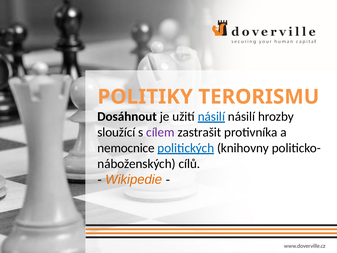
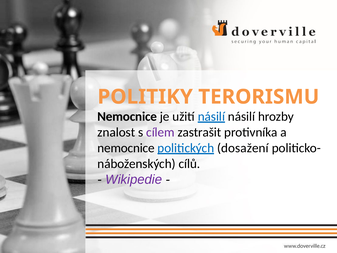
Dosáhnout: Dosáhnout -> Nemocnice (127, 116)
sloužící: sloužící -> znalost (116, 132)
knihovny: knihovny -> dosažení (243, 148)
Wikipedie colour: orange -> purple (134, 179)
